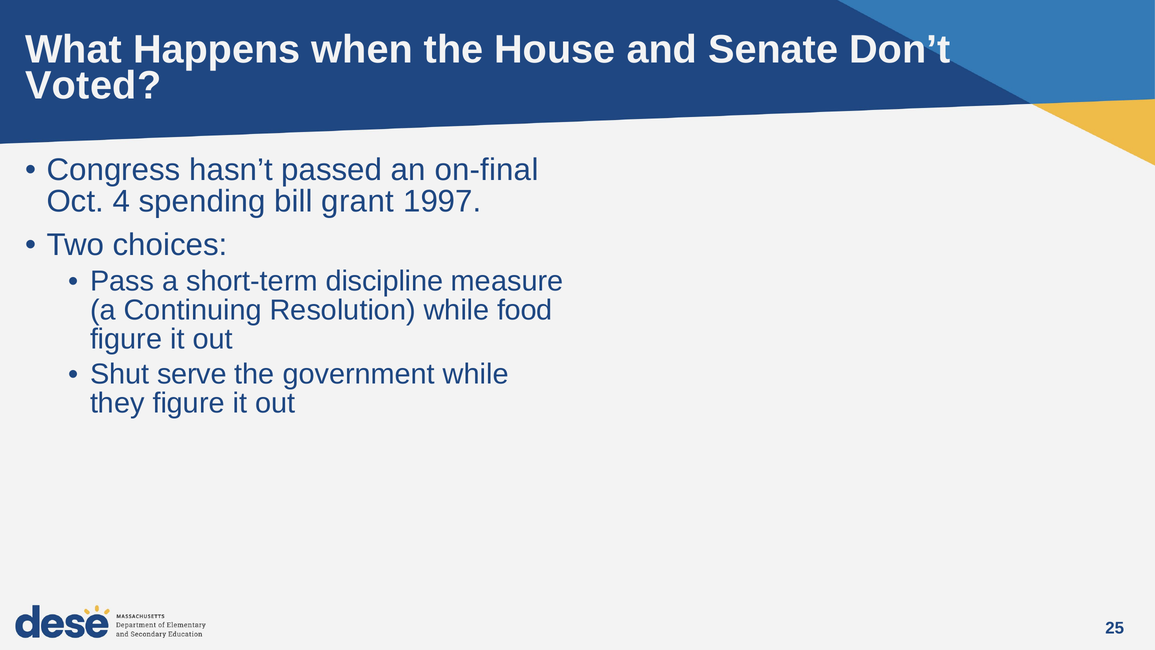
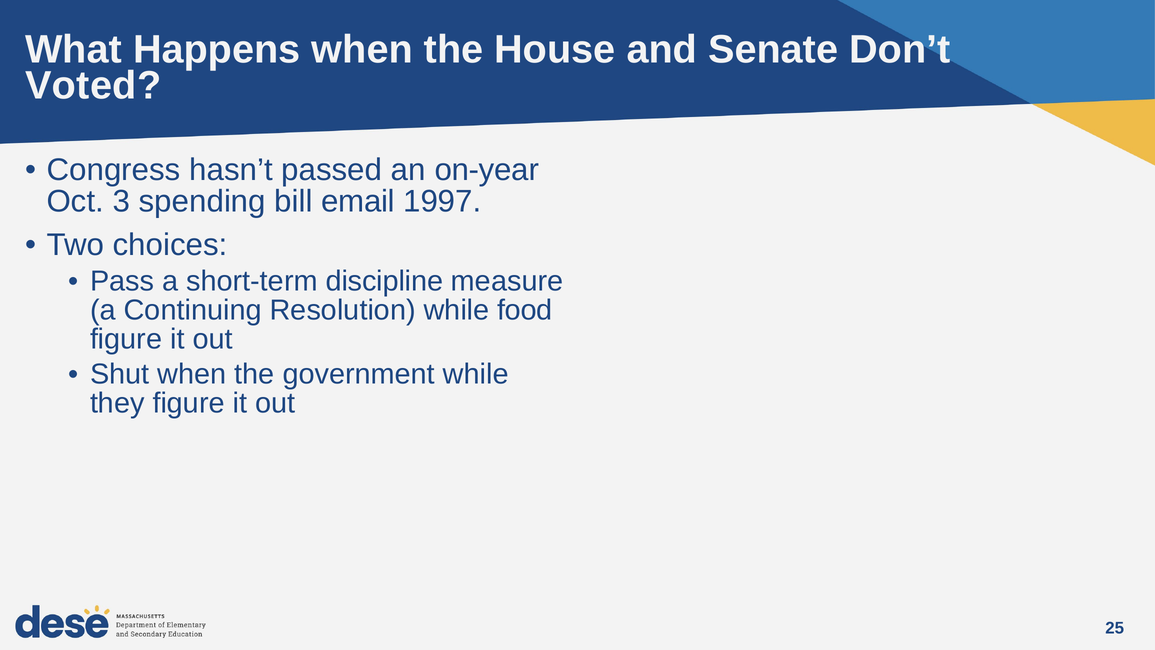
on-final: on-final -> on-year (487, 170)
4: 4 -> 3 (121, 201)
grant: grant -> email (358, 201)
Shut serve: serve -> when (192, 374)
